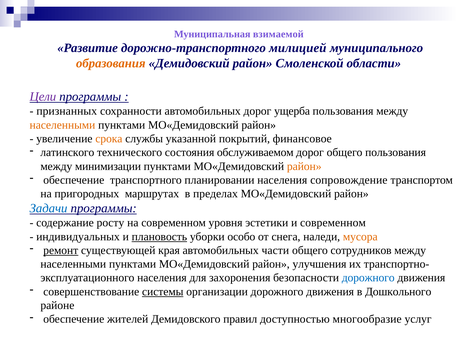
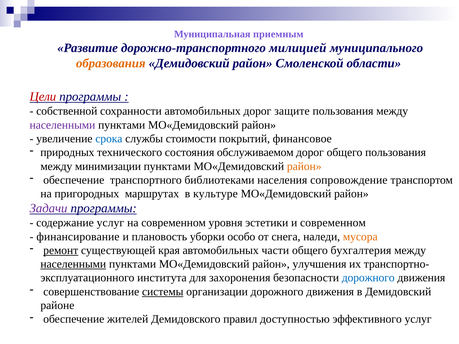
взимаемой: взимаемой -> приемным (278, 34)
Цели colour: purple -> red (43, 97)
признанных: признанных -> собственной (67, 111)
ущерба: ущерба -> защите (292, 111)
населенными colour: orange -> purple (62, 125)
срока colour: orange -> blue (109, 139)
указанной: указанной -> стоимости (191, 139)
латинского: латинского -> природных (67, 153)
планировании: планировании -> библиотеками (219, 180)
пределах: пределах -> культуре (215, 194)
Задачи colour: blue -> purple (49, 209)
содержание росту: росту -> услуг (110, 223)
индивидуальных: индивидуальных -> финансирование (78, 237)
плановость underline: present -> none (159, 237)
сотрудников: сотрудников -> бухгалтерия (361, 251)
населенными underline: none -> present (73, 264)
населения: населения -> института (162, 278)
в Дошкольного: Дошкольного -> Демидовский (398, 292)
многообразие: многообразие -> эффективного (367, 319)
